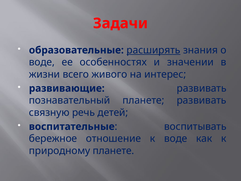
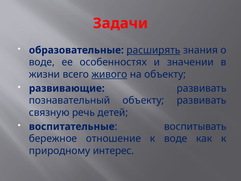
живого underline: none -> present (109, 74)
на интерес: интерес -> объекту (165, 74)
познавательный планете: планете -> объекту (143, 100)
природному планете: планете -> интерес (113, 151)
